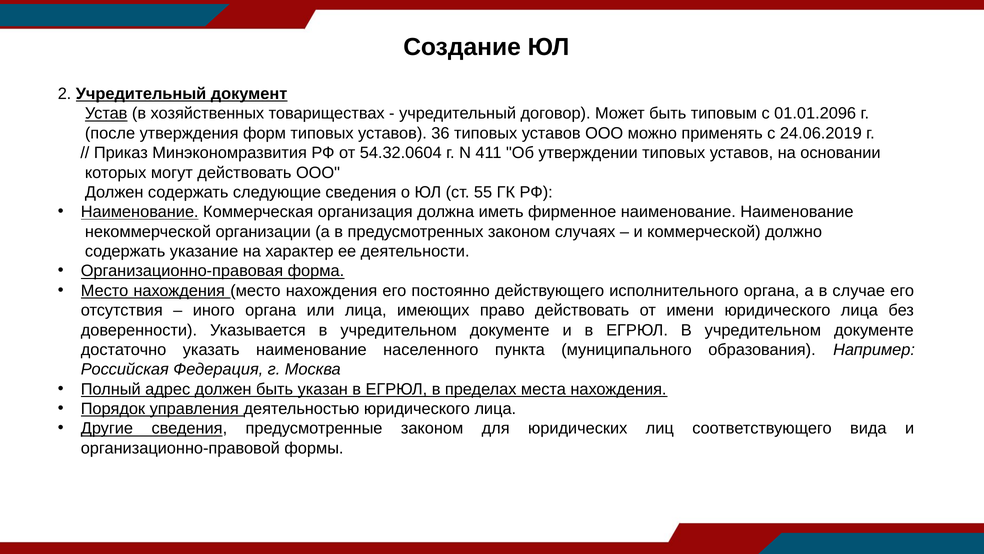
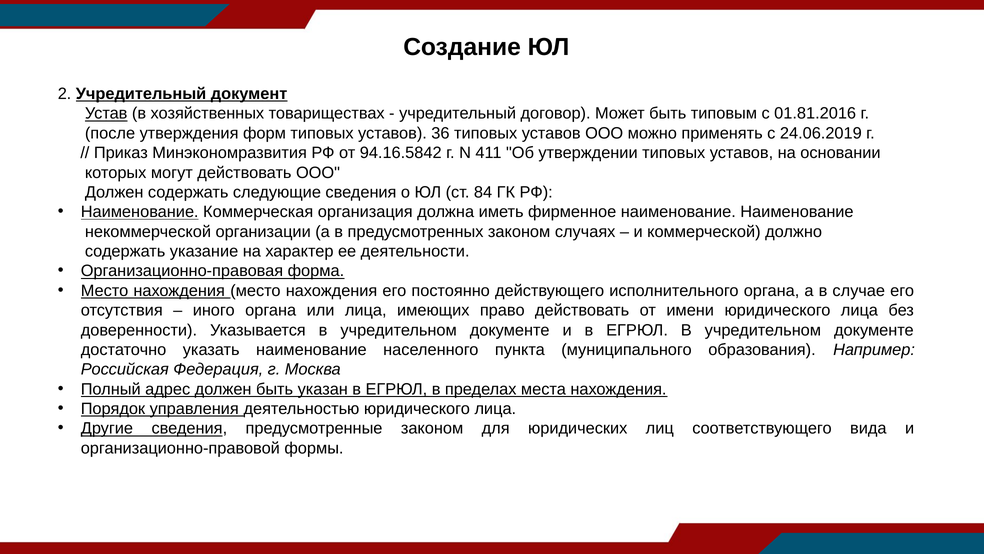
01.01.2096: 01.01.2096 -> 01.81.2016 (815, 113)
54.32.0604: 54.32.0604 -> 94.16.5842 (401, 153)
55: 55 -> 84 (483, 192)
